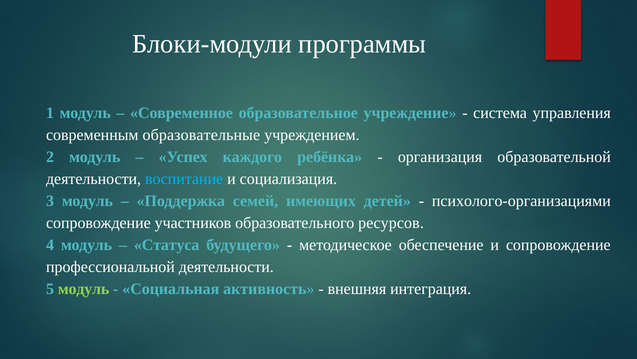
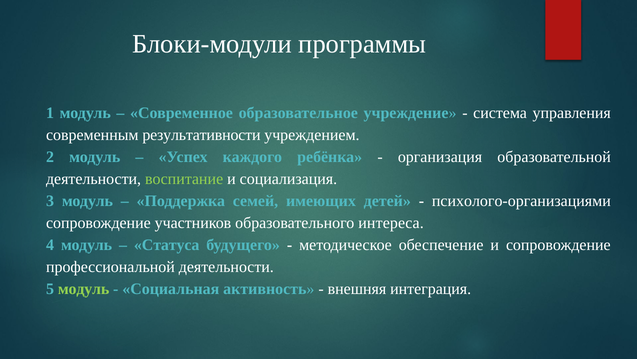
образовательные: образовательные -> результативности (201, 135)
воспитание colour: light blue -> light green (184, 179)
ресурсов: ресурсов -> интереса (391, 223)
